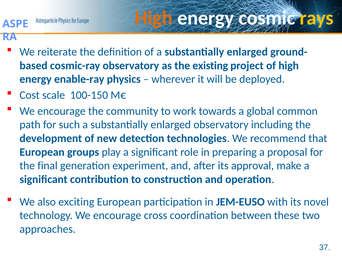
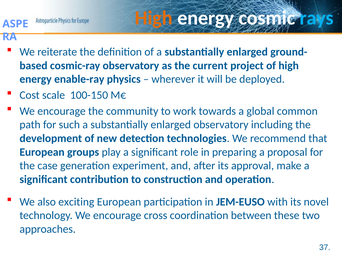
rays colour: yellow -> light blue (317, 18)
existing: existing -> current (210, 65)
final: final -> case (48, 165)
